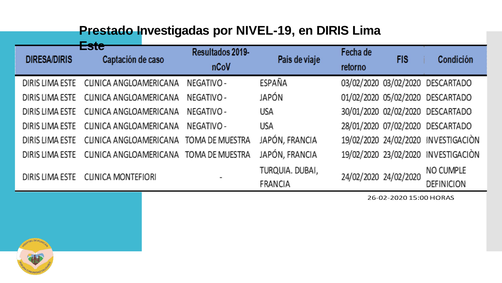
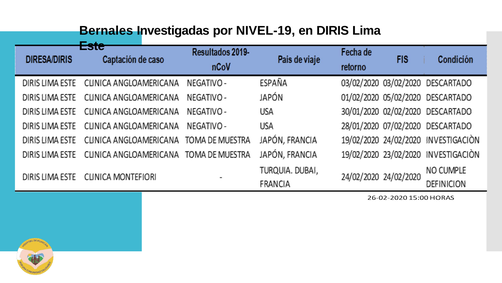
Prestado: Prestado -> Bernales (106, 31)
